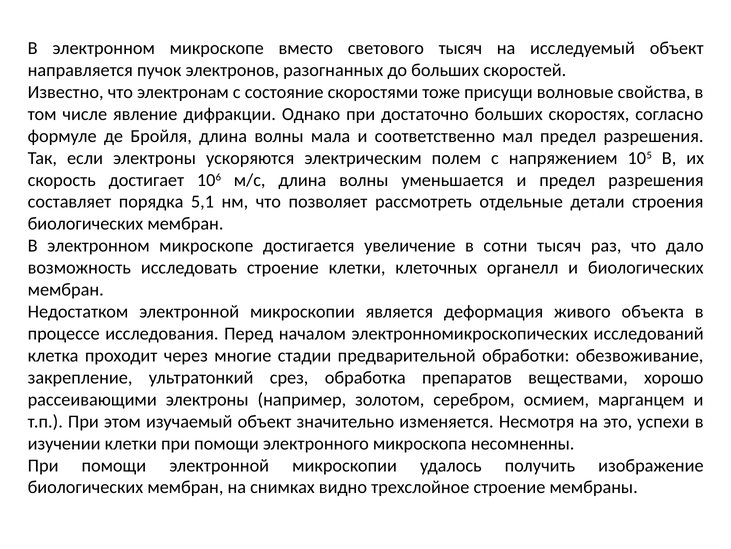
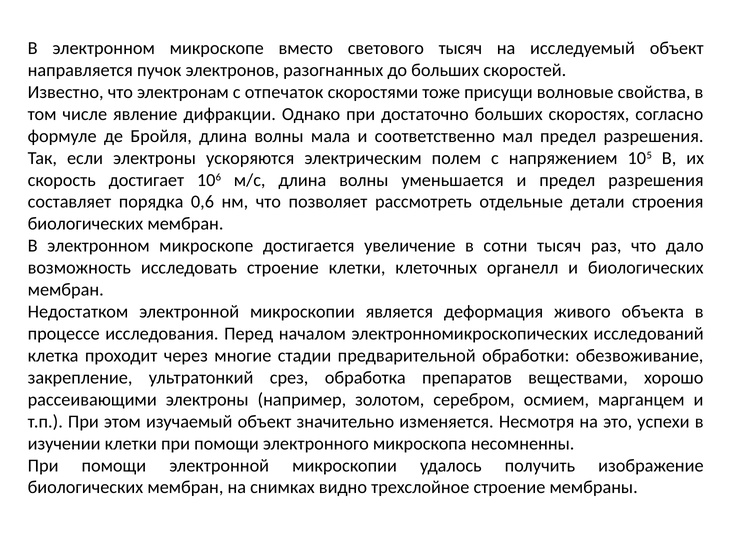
состояние: состояние -> отпечаток (284, 92)
5,1: 5,1 -> 0,6 (202, 202)
